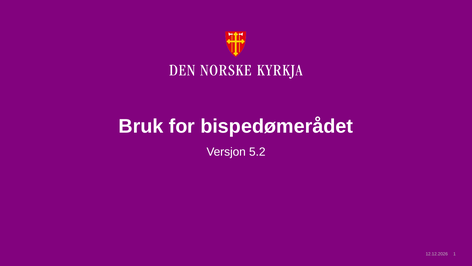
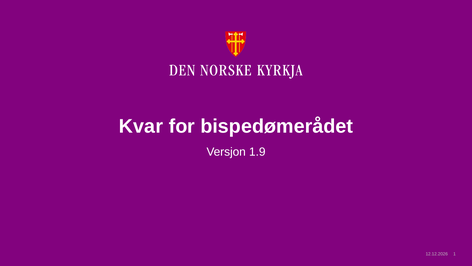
Bruk: Bruk -> Kvar (141, 126)
5.2: 5.2 -> 1.9 (257, 152)
